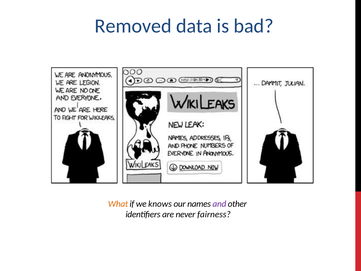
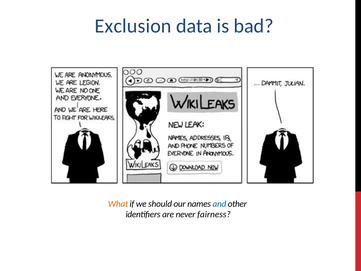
Removed: Removed -> Exclusion (133, 26)
knows: knows -> should (160, 204)
and colour: purple -> blue (219, 204)
